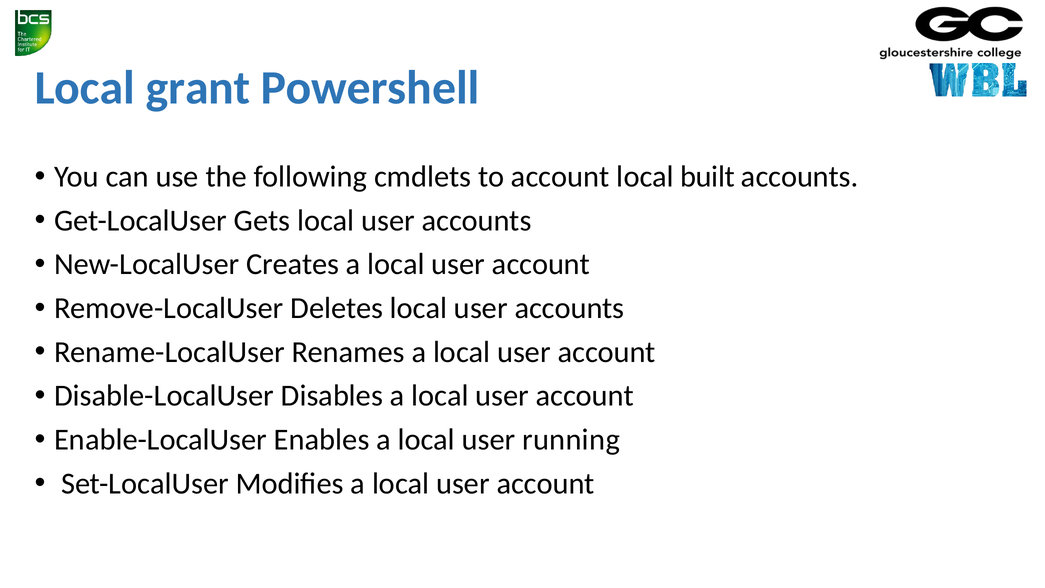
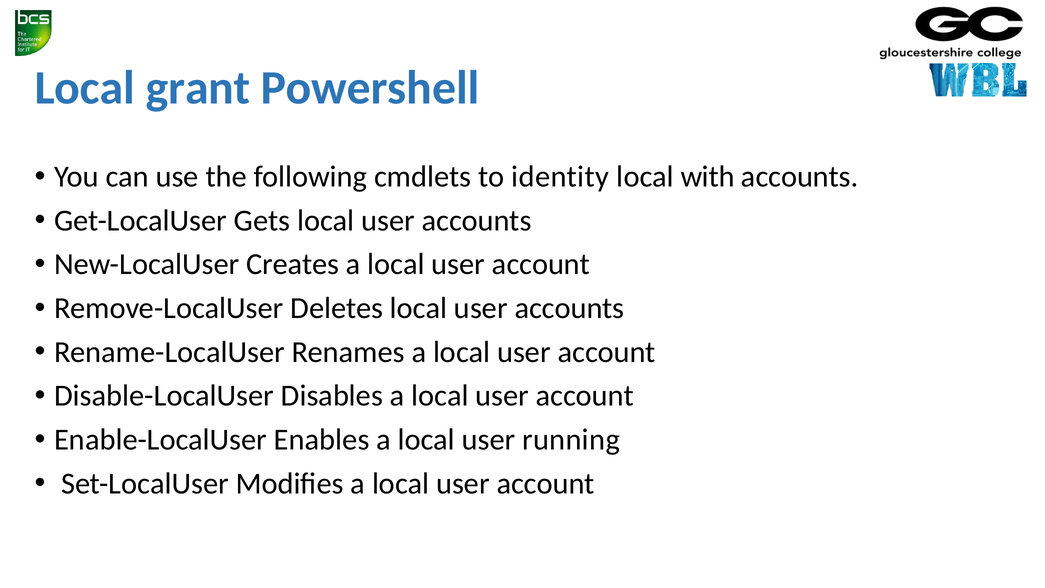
to account: account -> identity (560, 177)
built: built -> with (708, 177)
